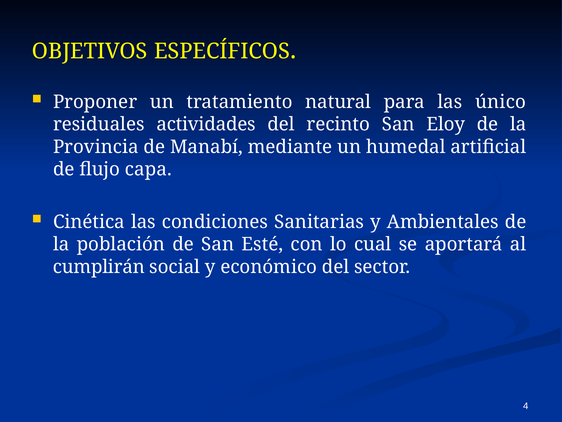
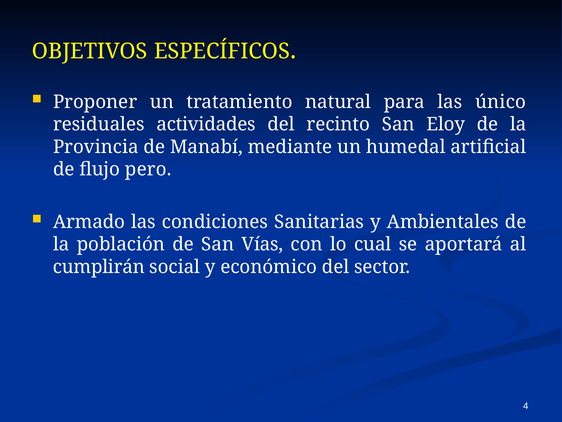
capa: capa -> pero (148, 169)
Cinética: Cinética -> Armado (89, 222)
Esté: Esté -> Vías (262, 244)
